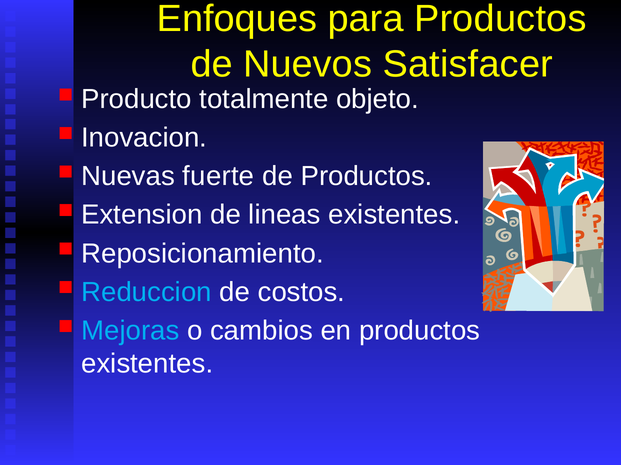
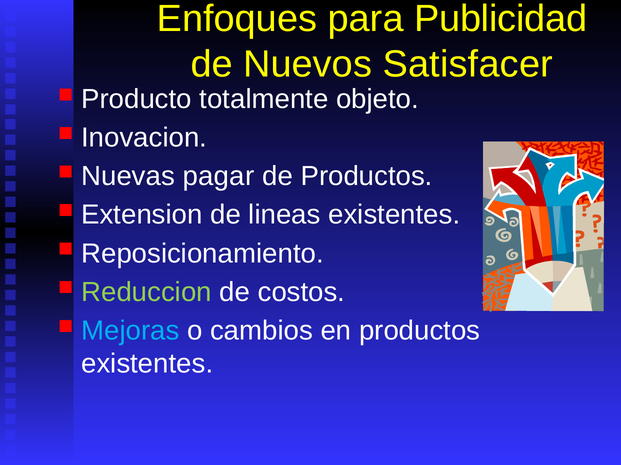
para Productos: Productos -> Publicidad (501, 19)
fuerte: fuerte -> pagar (218, 177)
Reduccion colour: light blue -> light green (146, 292)
